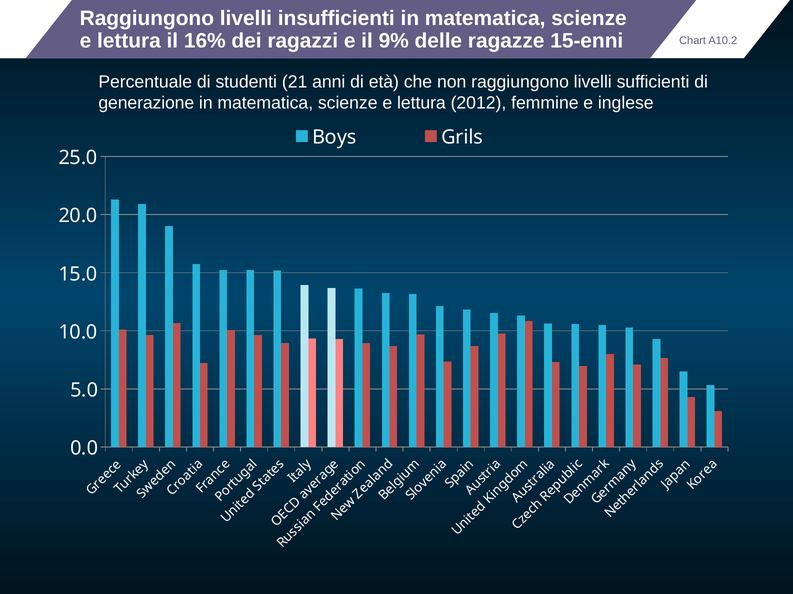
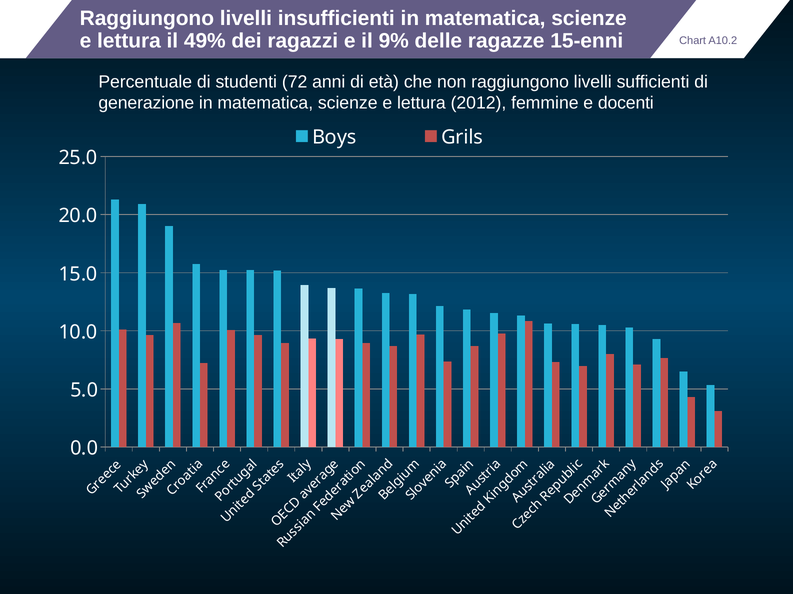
16%: 16% -> 49% (205, 41)
21: 21 -> 72 (295, 82)
inglese: inglese -> docenti (626, 103)
